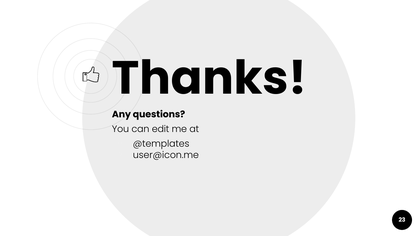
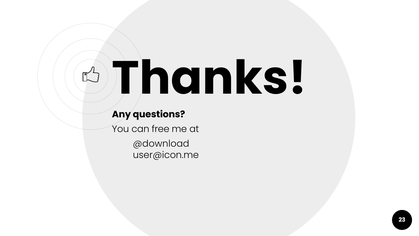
edit: edit -> free (161, 129)
@templates: @templates -> @download (161, 144)
